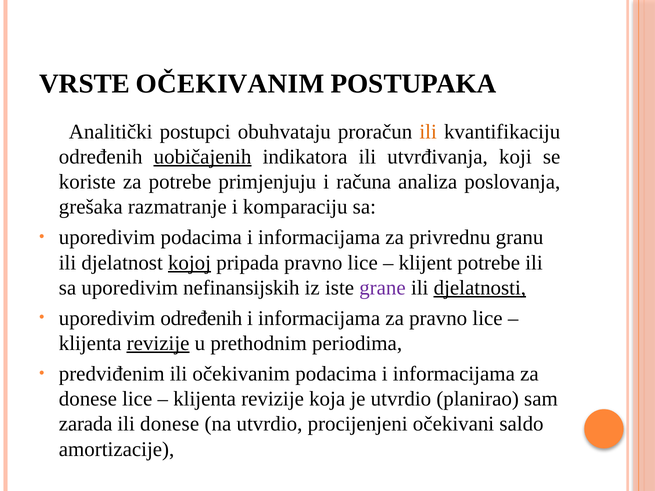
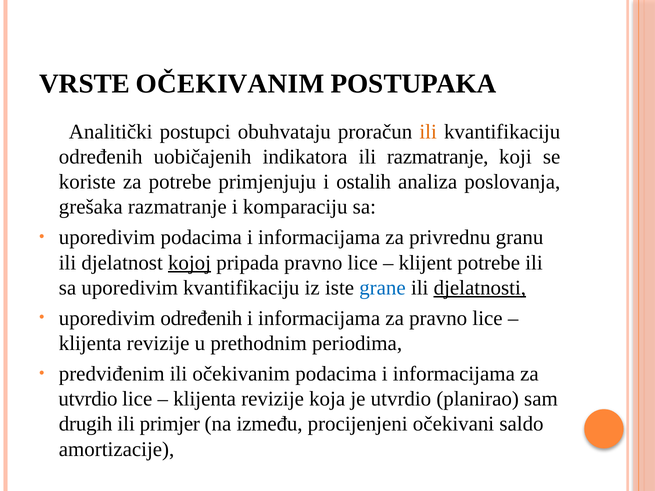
uobičajenih underline: present -> none (203, 157)
ili utvrđivanja: utvrđivanja -> razmatranje (438, 157)
računa: računa -> ostalih (364, 182)
uporedivim nefinansijskih: nefinansijskih -> kvantifikaciju (241, 288)
grane colour: purple -> blue (382, 288)
revizije underline: present -> none (158, 344)
donese: donese -> utvrdio (88, 399)
zarada: zarada -> drugih (86, 424)
ili donese: donese -> primjer (170, 424)
na utvrdio: utvrdio -> između (270, 424)
